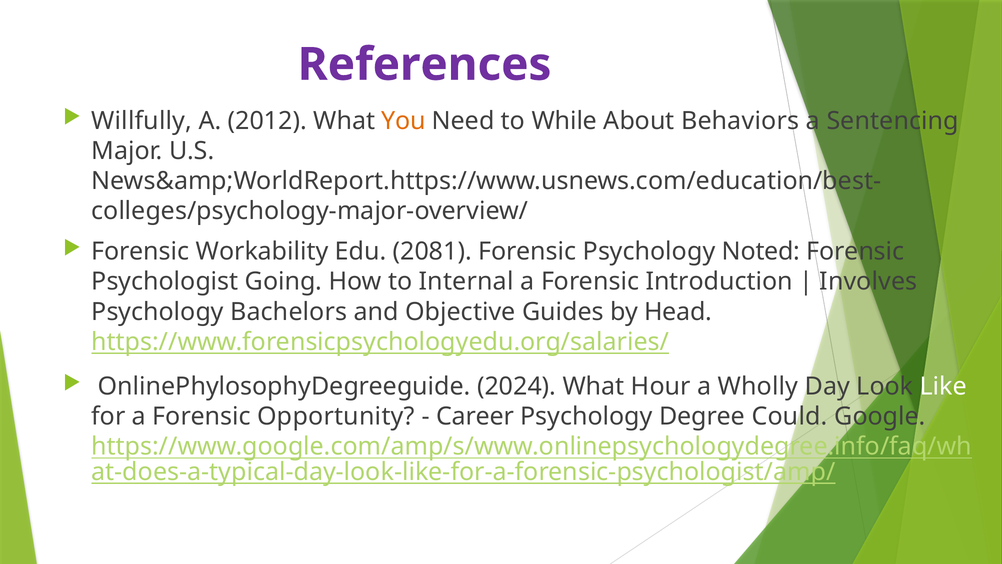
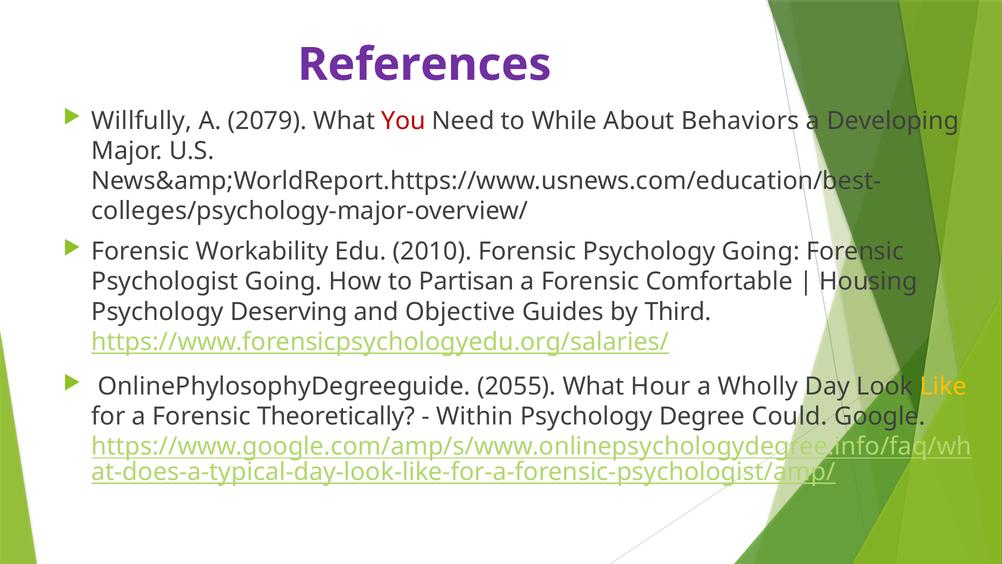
2012: 2012 -> 2079 (267, 121)
You colour: orange -> red (404, 121)
Sentencing: Sentencing -> Developing (893, 121)
2081: 2081 -> 2010 (432, 251)
Psychology Noted: Noted -> Going (761, 251)
Internal: Internal -> Partisan (466, 281)
Introduction: Introduction -> Comfortable (719, 281)
Involves: Involves -> Housing (869, 281)
Bachelors: Bachelors -> Deserving (289, 312)
Head: Head -> Third (678, 312)
2024: 2024 -> 2055 (517, 386)
Like colour: white -> yellow (943, 386)
Opportunity: Opportunity -> Theoretically (336, 416)
Career: Career -> Within (475, 416)
